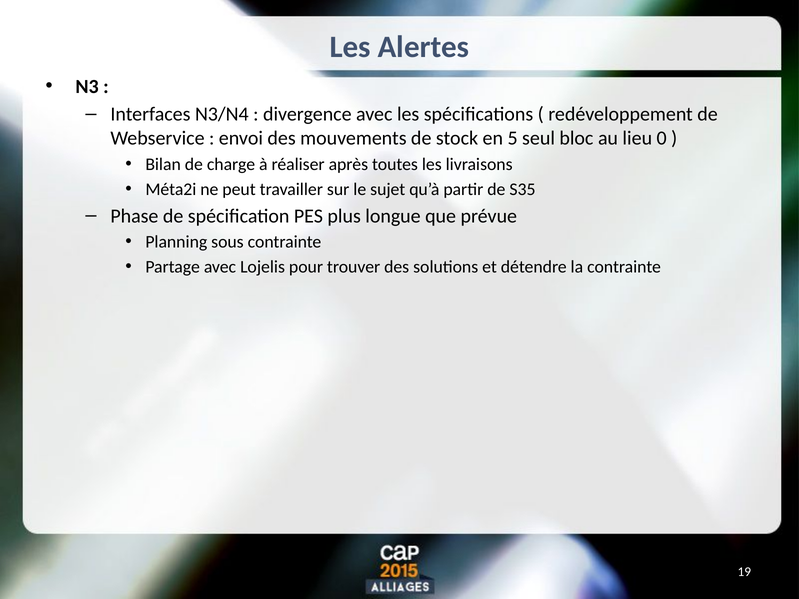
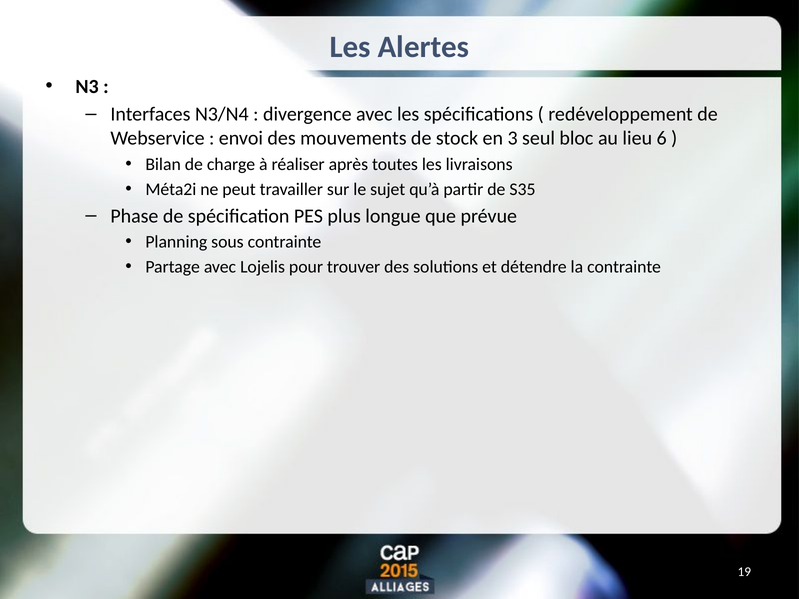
5: 5 -> 3 (513, 138)
0: 0 -> 6 (662, 138)
